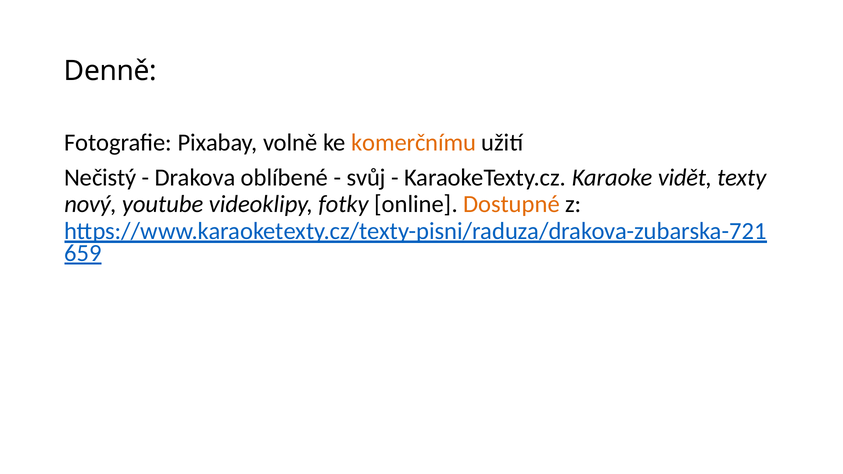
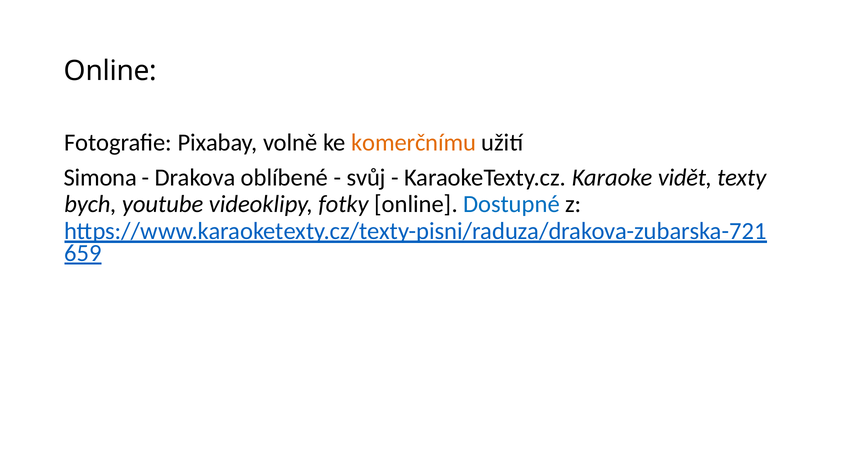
Denně: Denně -> Online (110, 71)
Nečistý: Nečistý -> Simona (100, 178)
nový: nový -> bych (90, 204)
Dostupné colour: orange -> blue (511, 204)
